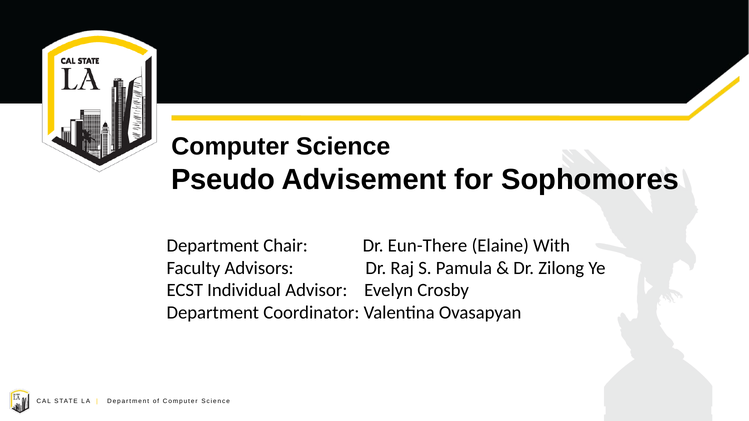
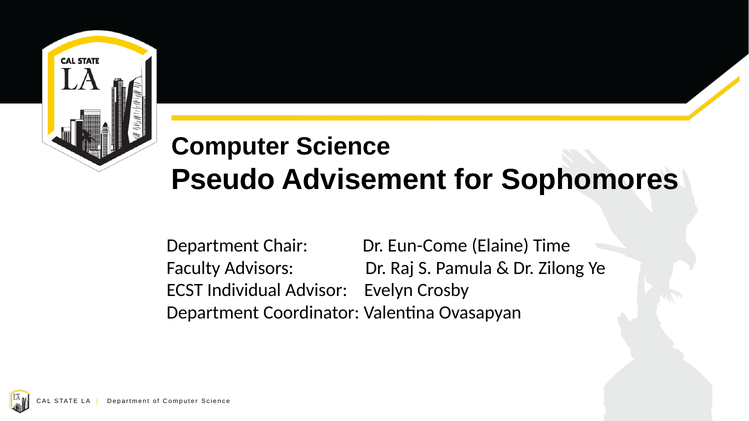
Eun-There: Eun-There -> Eun-Come (428, 246)
With: With -> Time (552, 246)
